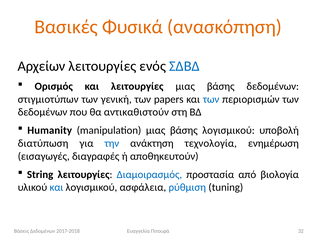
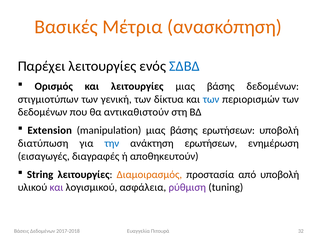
Φυσικά: Φυσικά -> Μέτρια (132, 27)
Αρχείων: Αρχείων -> Παρέχει (41, 66)
papers: papers -> δίκτυα (169, 99)
Humanity: Humanity -> Extension (50, 131)
βάσης λογισμικού: λογισμικού -> ερωτήσεων (229, 131)
ανάκτηση τεχνολογία: τεχνολογία -> ερωτήσεων (211, 143)
Διαμοιρασμός colour: blue -> orange (149, 175)
από βιολογία: βιολογία -> υποβολή (280, 175)
και colour: blue -> purple (56, 188)
ρύθμιση colour: blue -> purple (187, 188)
